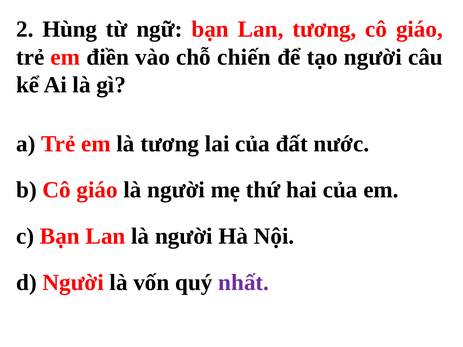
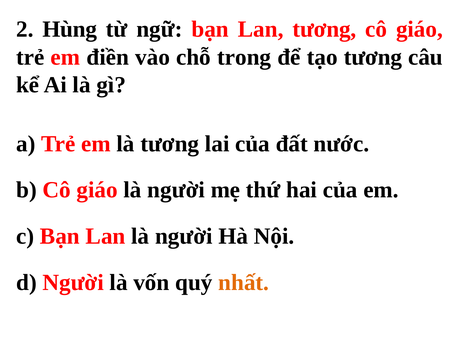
chiến: chiến -> trong (244, 57)
tạo người: người -> tương (373, 57)
nhất colour: purple -> orange (244, 283)
